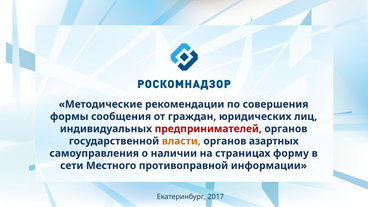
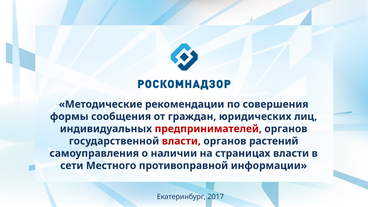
власти colour: orange -> red (181, 141)
азартных: азартных -> растений (274, 141)
страницах форму: форму -> власти (291, 153)
